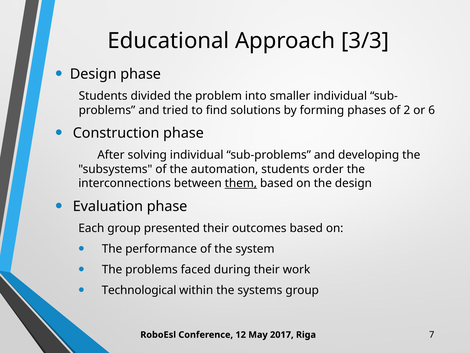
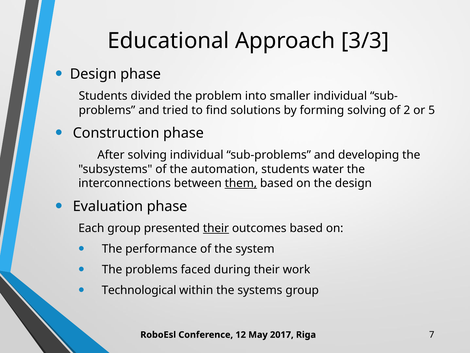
forming phases: phases -> solving (367, 110)
6: 6 -> 5 (432, 110)
order: order -> water (328, 169)
their underline: none -> present (216, 228)
